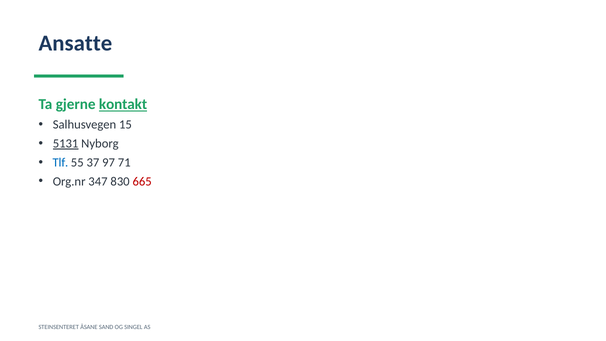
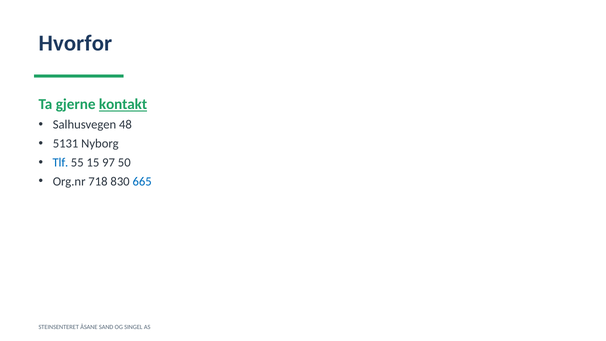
Ansatte: Ansatte -> Hvorfor (75, 43)
15: 15 -> 48 (125, 125)
5131 underline: present -> none (66, 144)
37: 37 -> 15 (93, 163)
71: 71 -> 50 (124, 163)
347: 347 -> 718 (98, 181)
665 colour: red -> blue (142, 181)
